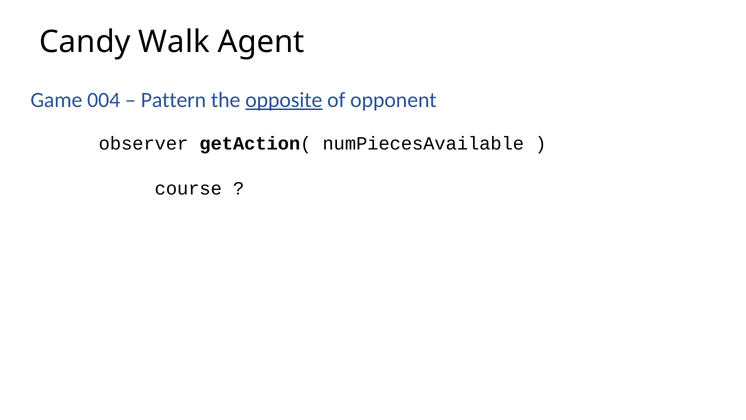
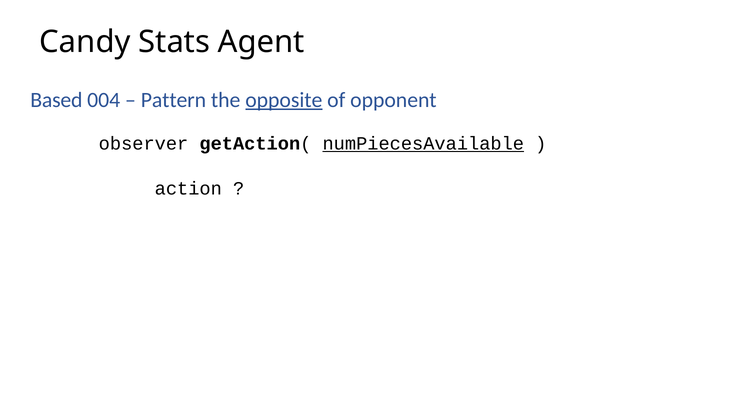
Walk: Walk -> Stats (174, 42)
Game: Game -> Based (56, 100)
numPiecesAvailable underline: none -> present (423, 143)
course: course -> action (188, 188)
